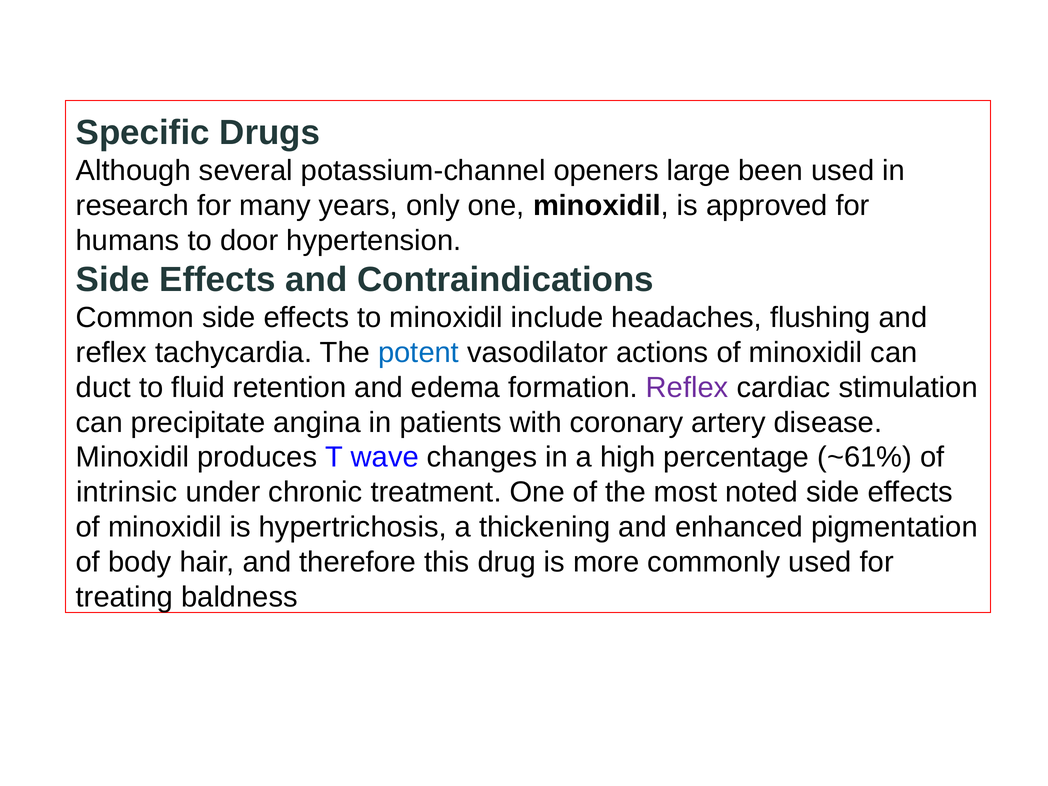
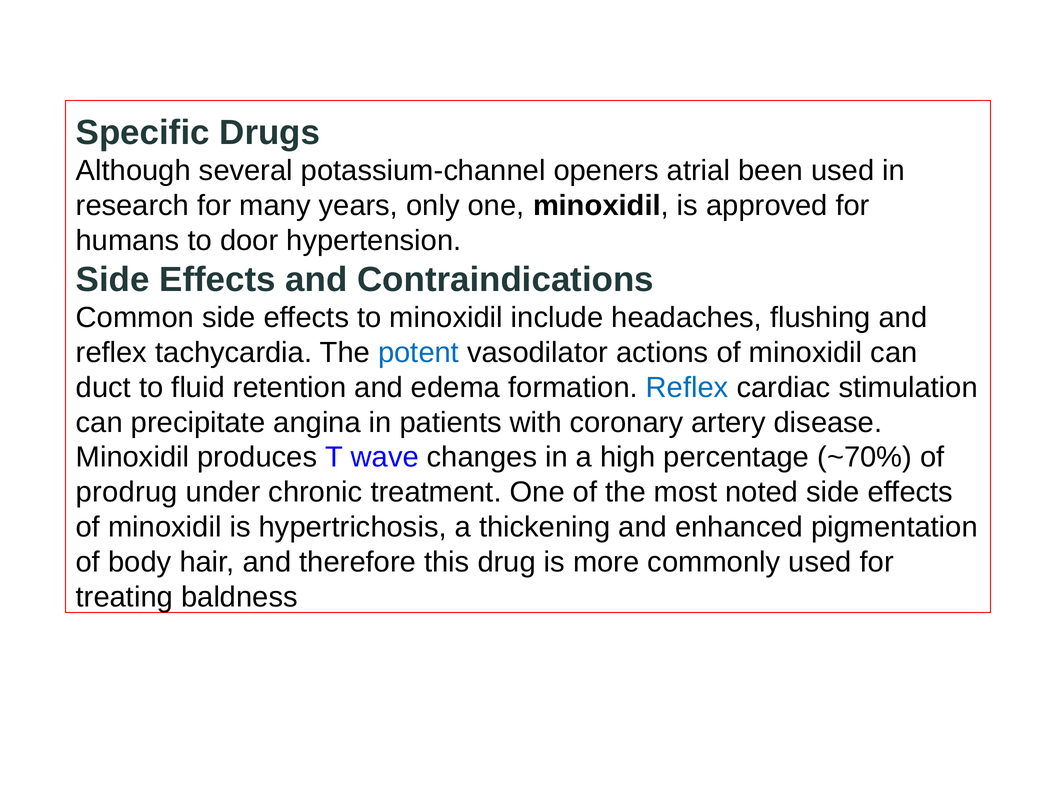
large: large -> atrial (699, 171)
Reflex colour: purple -> blue (687, 387)
~61%: ~61% -> ~70% (865, 457)
intrinsic: intrinsic -> prodrug (127, 492)
